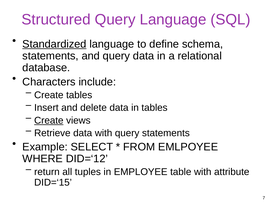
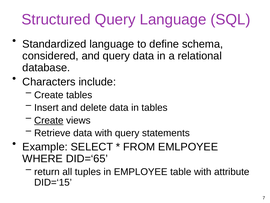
Standardized underline: present -> none (54, 44)
statements: statements -> considered (50, 56)
DID=‘12: DID=‘12 -> DID=‘65 (87, 158)
